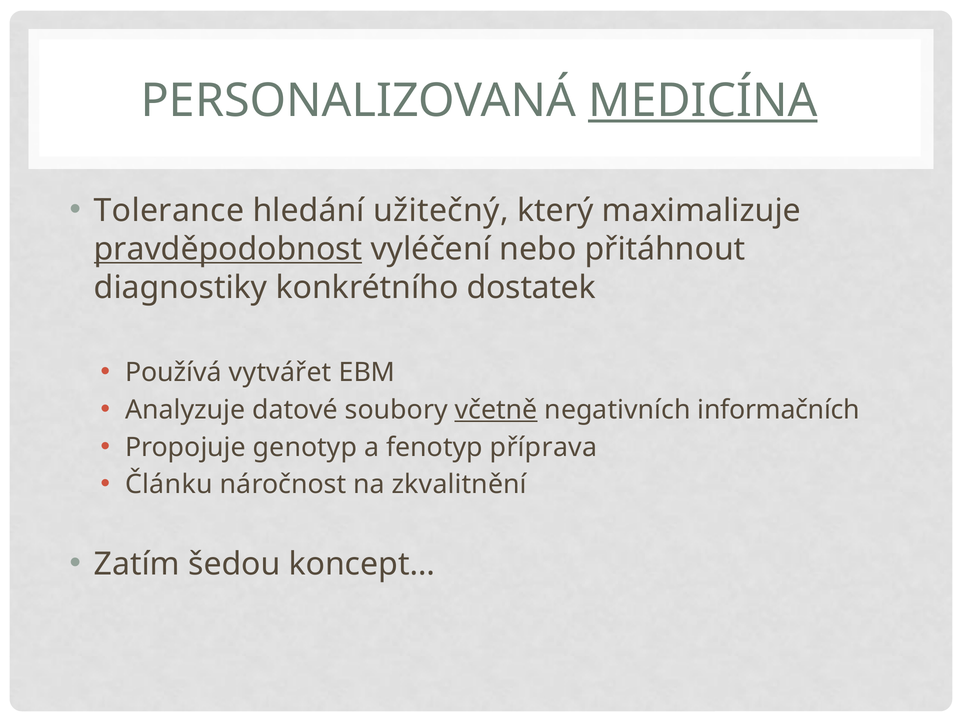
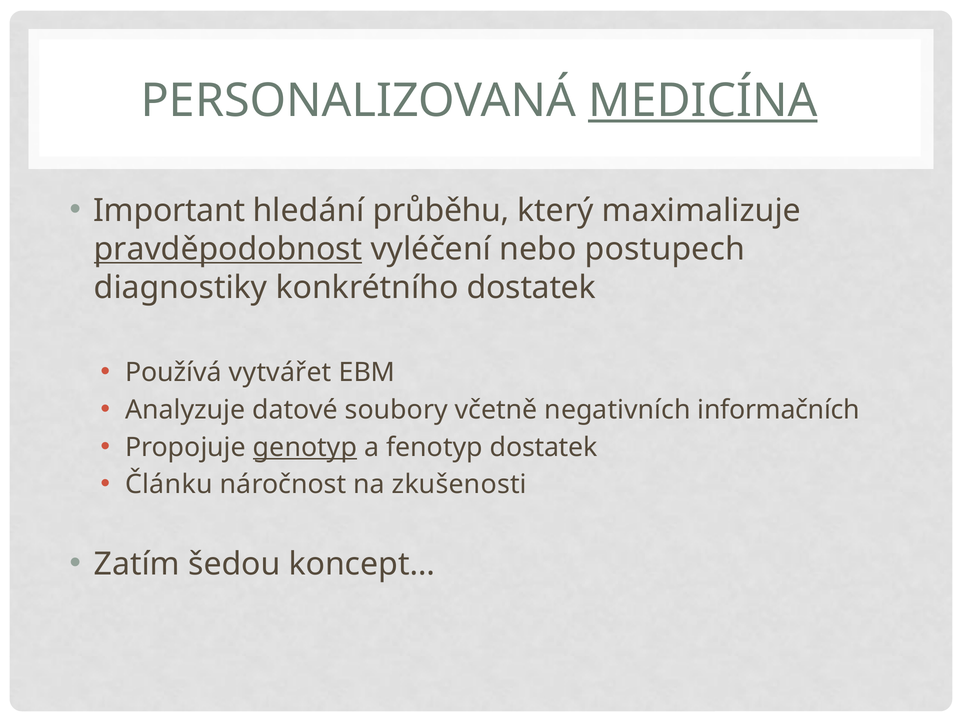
Tolerance: Tolerance -> Important (169, 211)
užitečný: užitečný -> průběhu (441, 211)
přitáhnout: přitáhnout -> postupech (665, 249)
včetně underline: present -> none (496, 410)
genotyp underline: none -> present (305, 448)
fenotyp příprava: příprava -> dostatek (544, 448)
zkvalitnění: zkvalitnění -> zkušenosti (459, 485)
